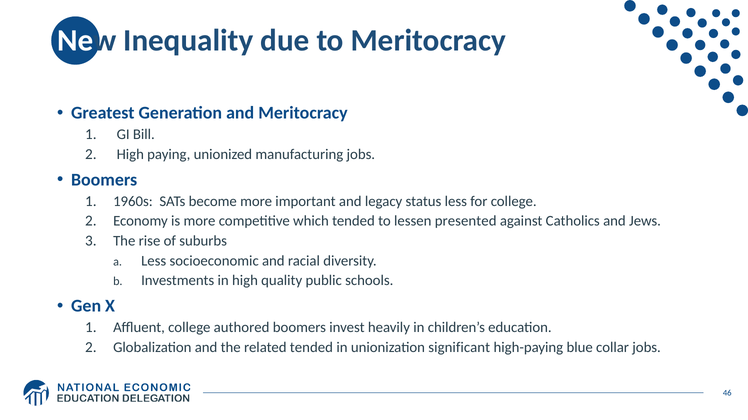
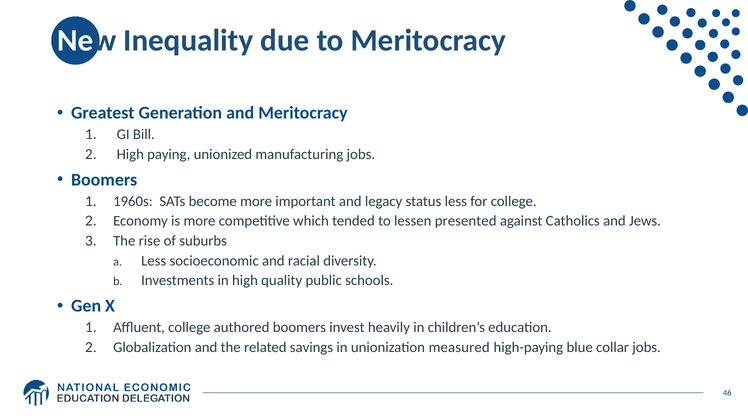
related tended: tended -> savings (311, 348)
significant: significant -> measured (459, 348)
